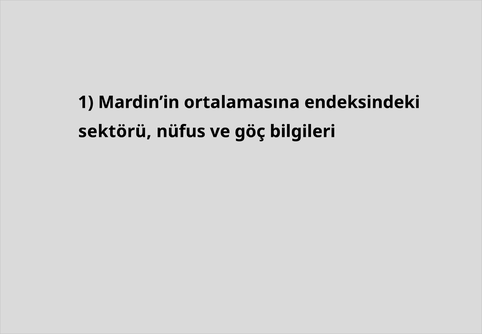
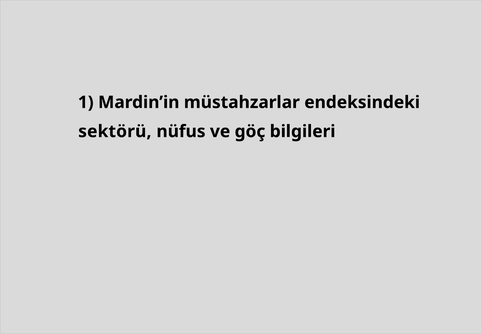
ortalamasına: ortalamasına -> müstahzarlar (242, 102)
